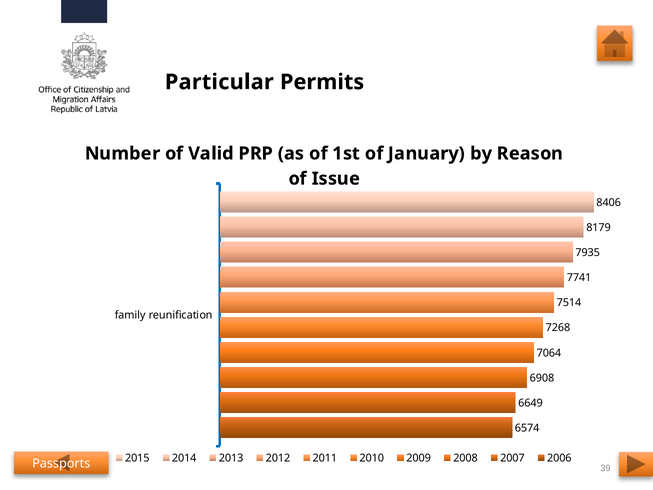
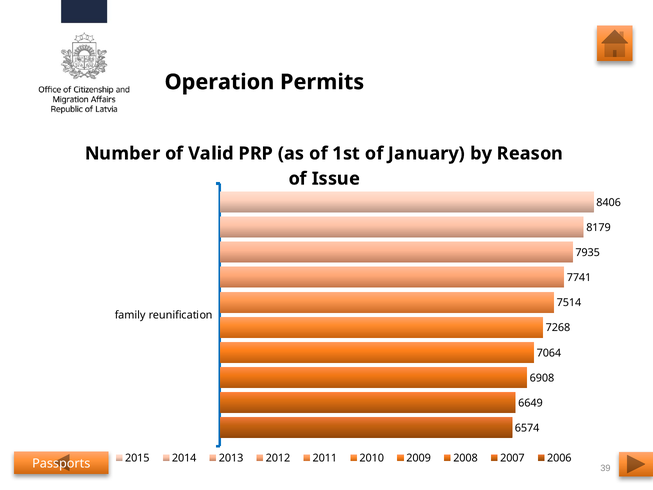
Particular: Particular -> Operation (219, 82)
